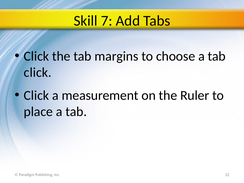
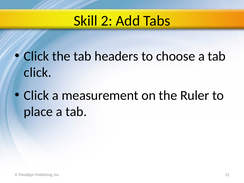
7: 7 -> 2 (107, 21)
margins: margins -> headers (116, 56)
